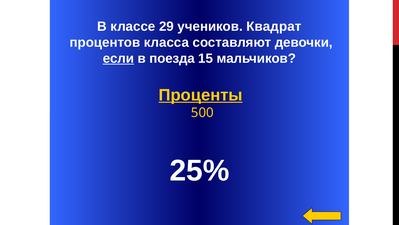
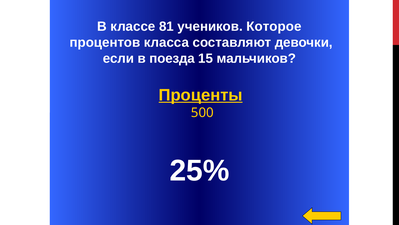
29: 29 -> 81 (166, 26)
Квадрат: Квадрат -> Которое (274, 26)
если underline: present -> none (118, 58)
